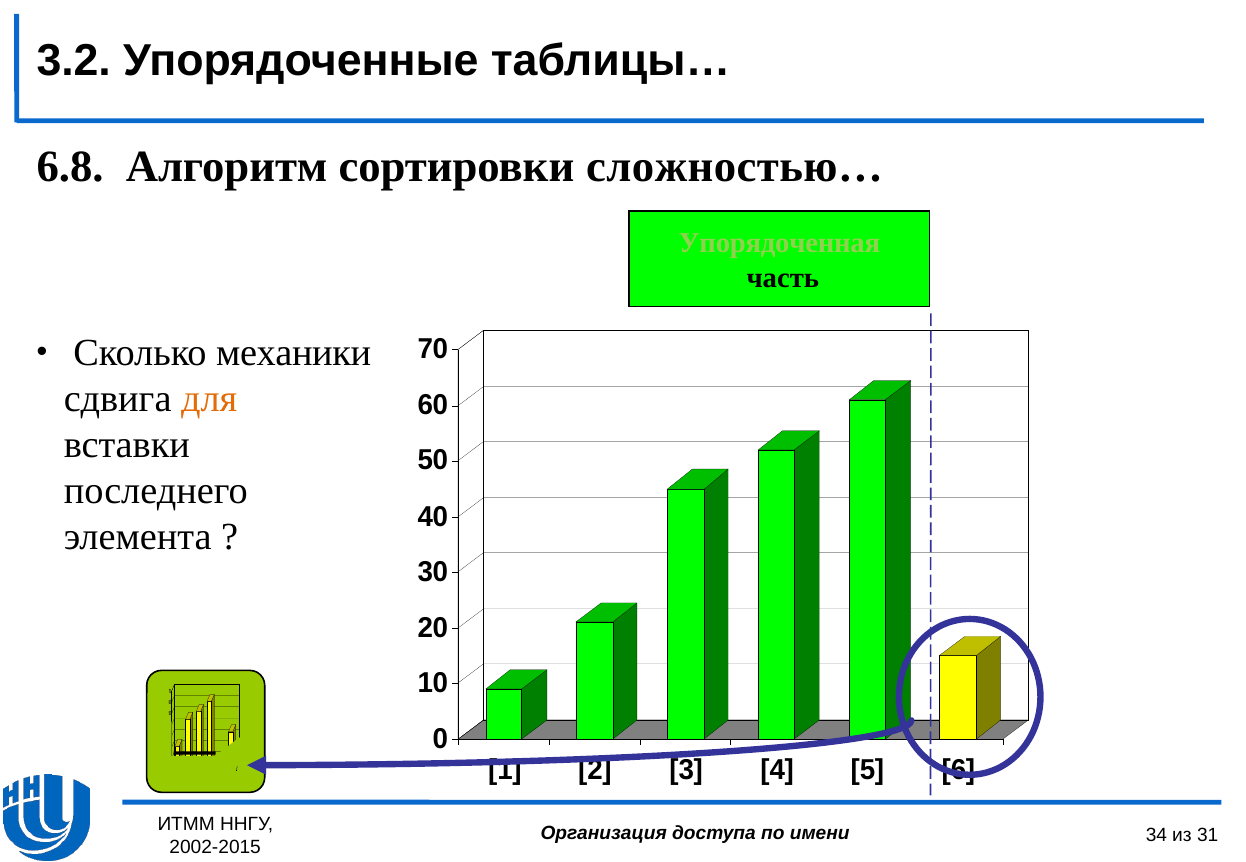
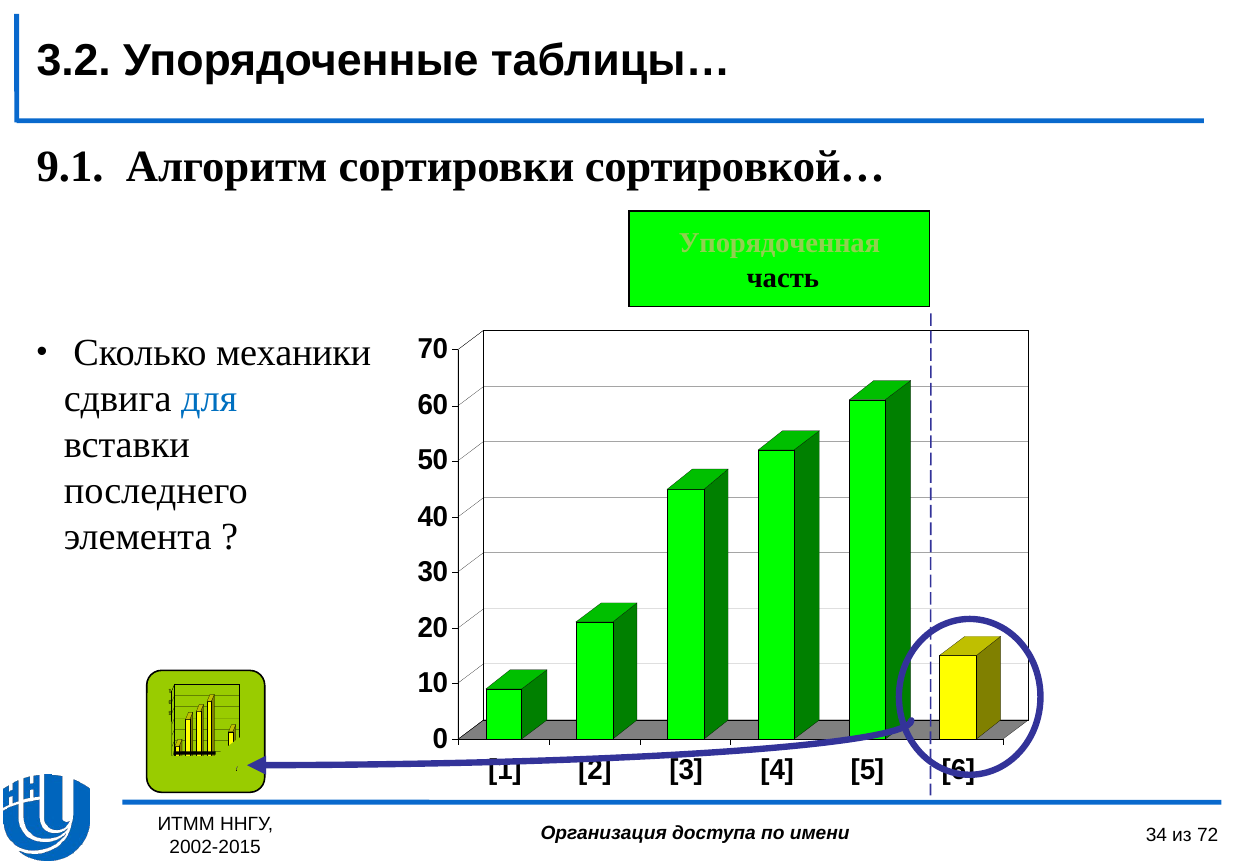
6.8: 6.8 -> 9.1 (70, 167)
сложностью…: сложностью… -> сортировкой… (735, 167)
для colour: orange -> blue (209, 400)
31: 31 -> 72 (1208, 836)
